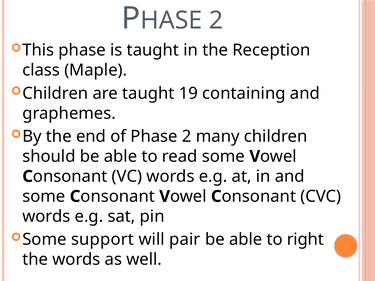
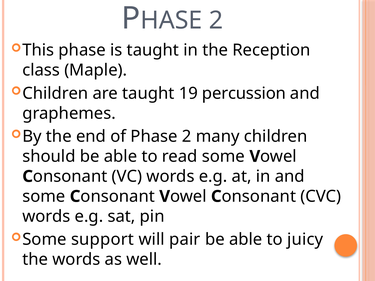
containing: containing -> percussion (244, 93)
right: right -> juicy (305, 240)
